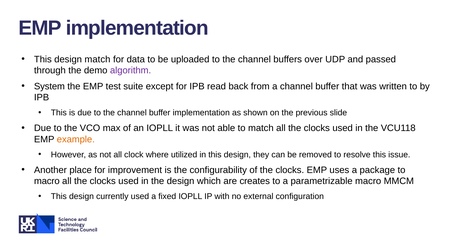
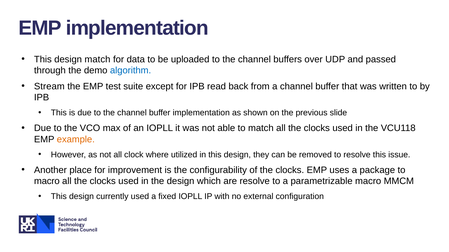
algorithm colour: purple -> blue (131, 71)
System: System -> Stream (49, 87)
are creates: creates -> resolve (255, 182)
